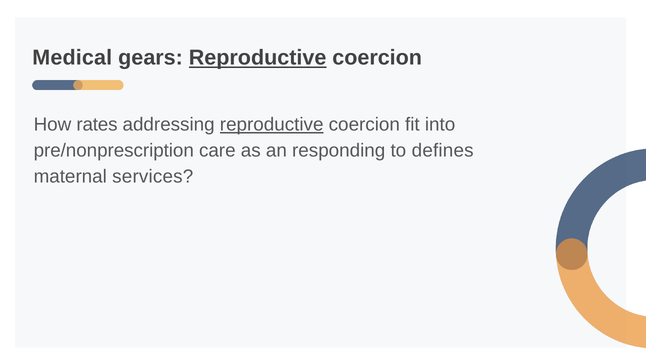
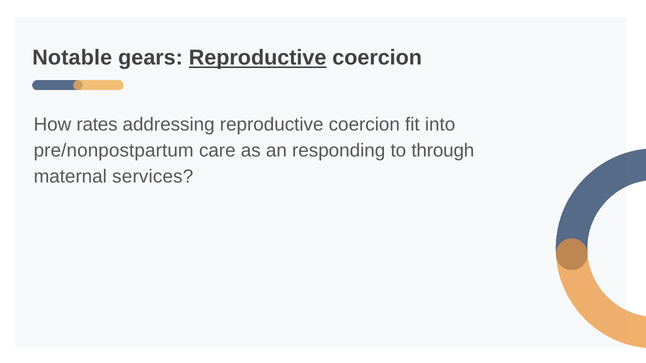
Medical: Medical -> Notable (72, 58)
reproductive underline: present -> none (272, 125)
pre/nonprescription: pre/nonprescription -> pre/nonpostpartum (114, 151)
defines: defines -> through (443, 151)
